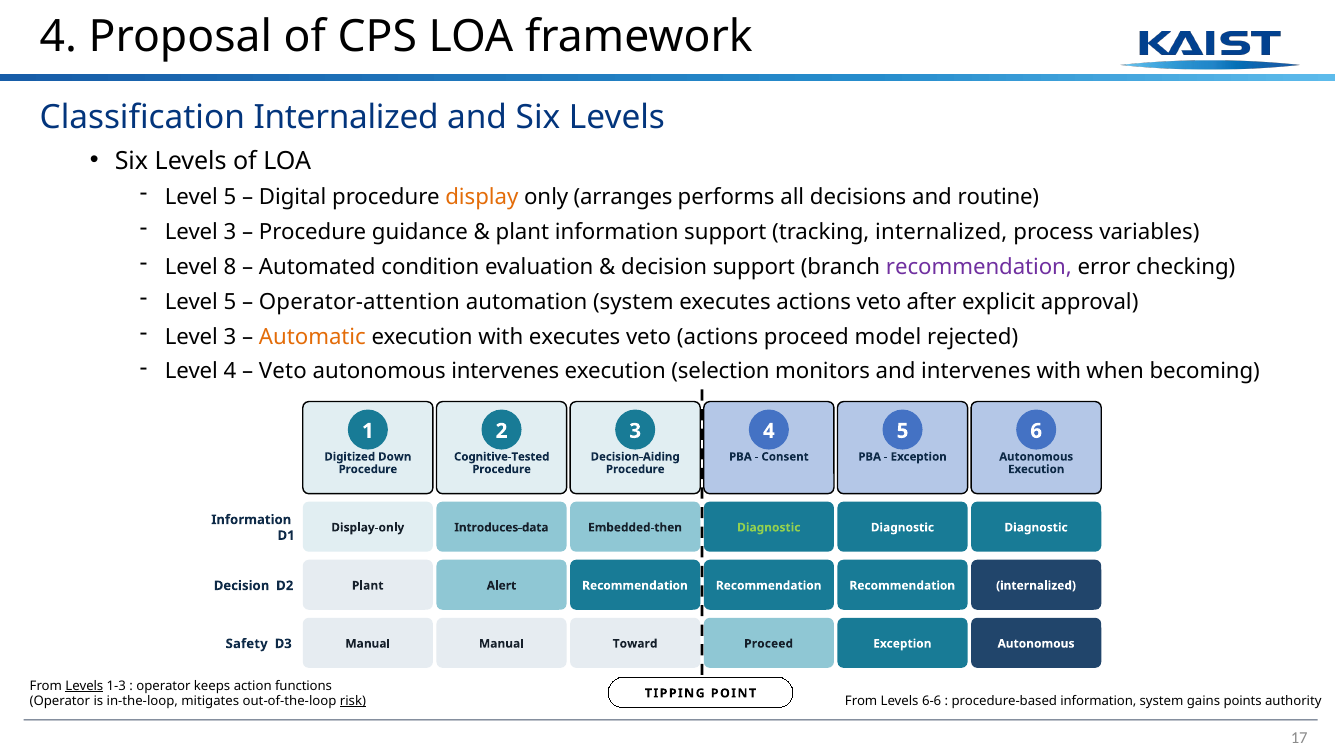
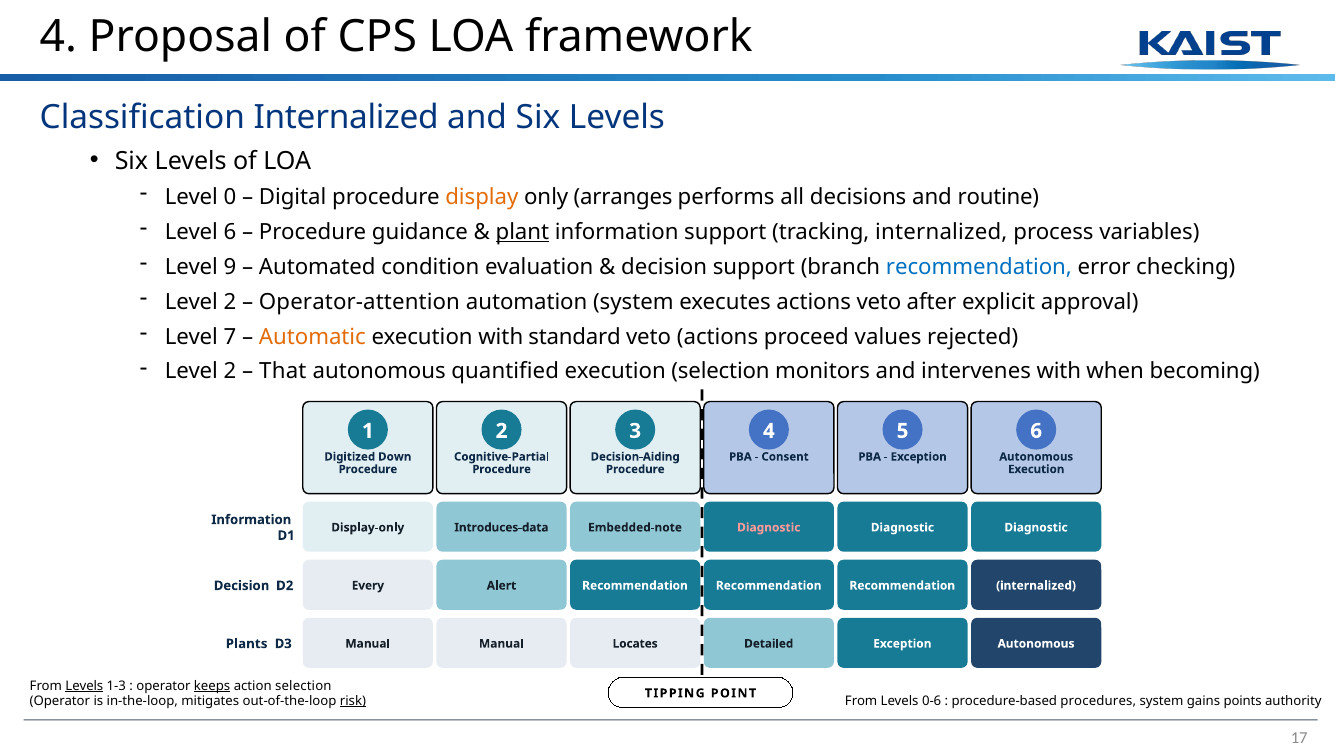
5: 5 -> 0 (230, 197)
3: 3 -> 6 (230, 232)
plant underline: none -> present (522, 232)
8: 8 -> 9 (230, 267)
recommendation colour: purple -> blue (979, 267)
5: 5 -> 2 (230, 302)
3: 3 -> 7 (230, 337)
with executes: executes -> standard (575, 337)
model: model -> values (888, 337)
4: 4 -> 2 (230, 372)
Veto: Veto -> That (283, 372)
autonomous intervenes: intervenes -> quantified (505, 372)
Cognitive-Tested: Cognitive-Tested -> Cognitive-Partial (502, 457)
Embedded-then: Embedded-then -> Embedded-note (635, 527)
Diagnostic colour: light green -> pink (769, 527)
Plant: Plant -> Every (368, 586)
Safety: Safety -> Plants (247, 644)
Toward: Toward -> Locates (635, 644)
Proceed: Proceed -> Detailed (769, 644)
keeps underline: none -> present (212, 686)
action functions: functions -> selection (303, 686)
6-6: 6-6 -> 0-6 (932, 701)
procedure-based information: information -> procedures (1098, 701)
